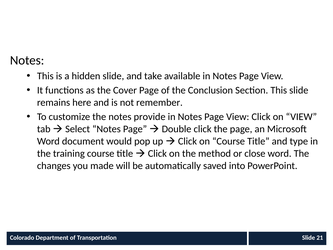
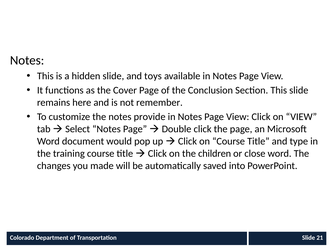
take: take -> toys (153, 76)
method: method -> children (215, 153)
